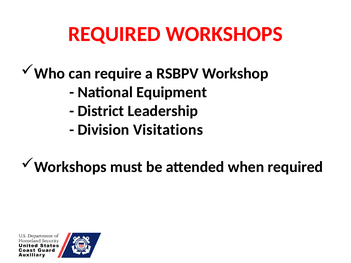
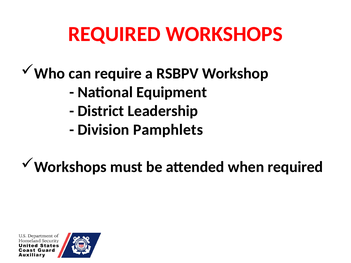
Visitations: Visitations -> Pamphlets (168, 130)
